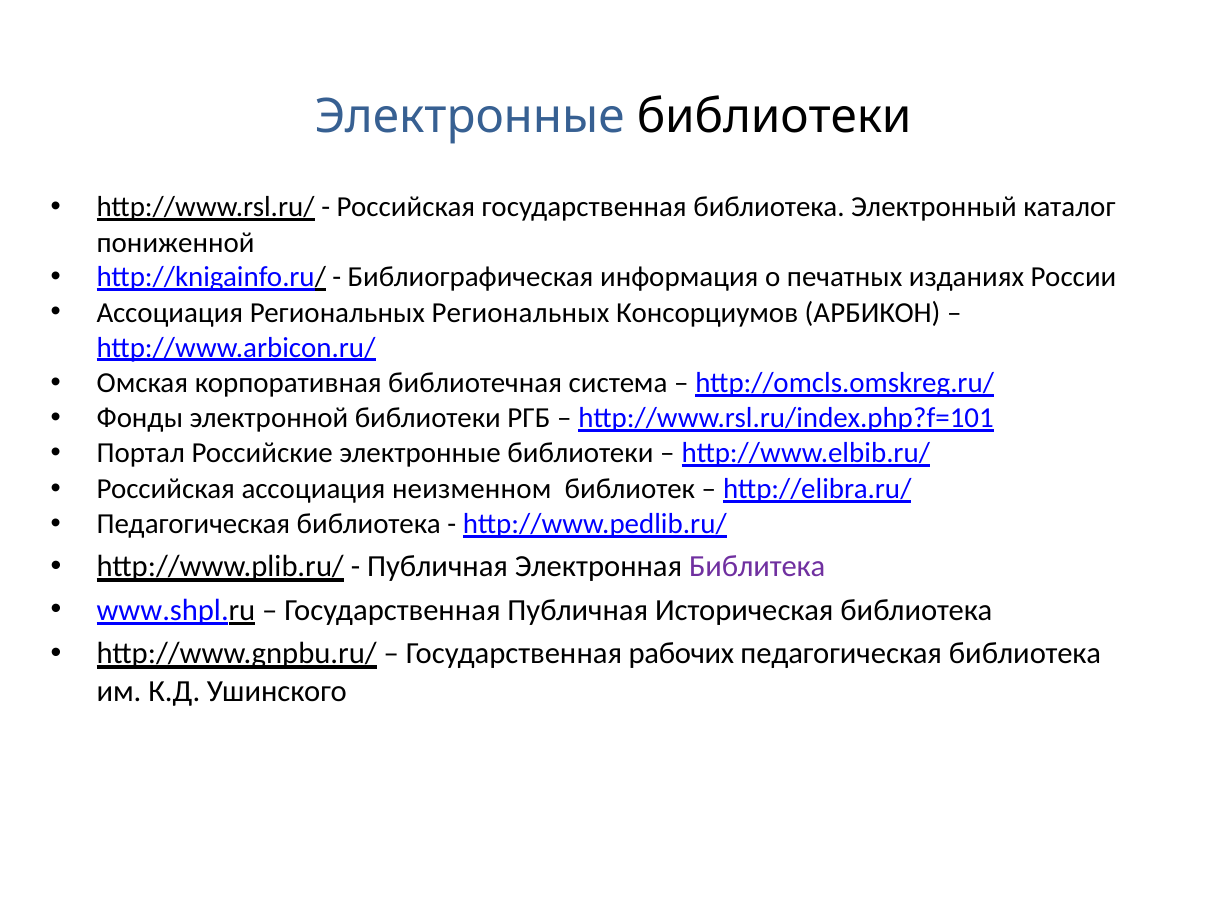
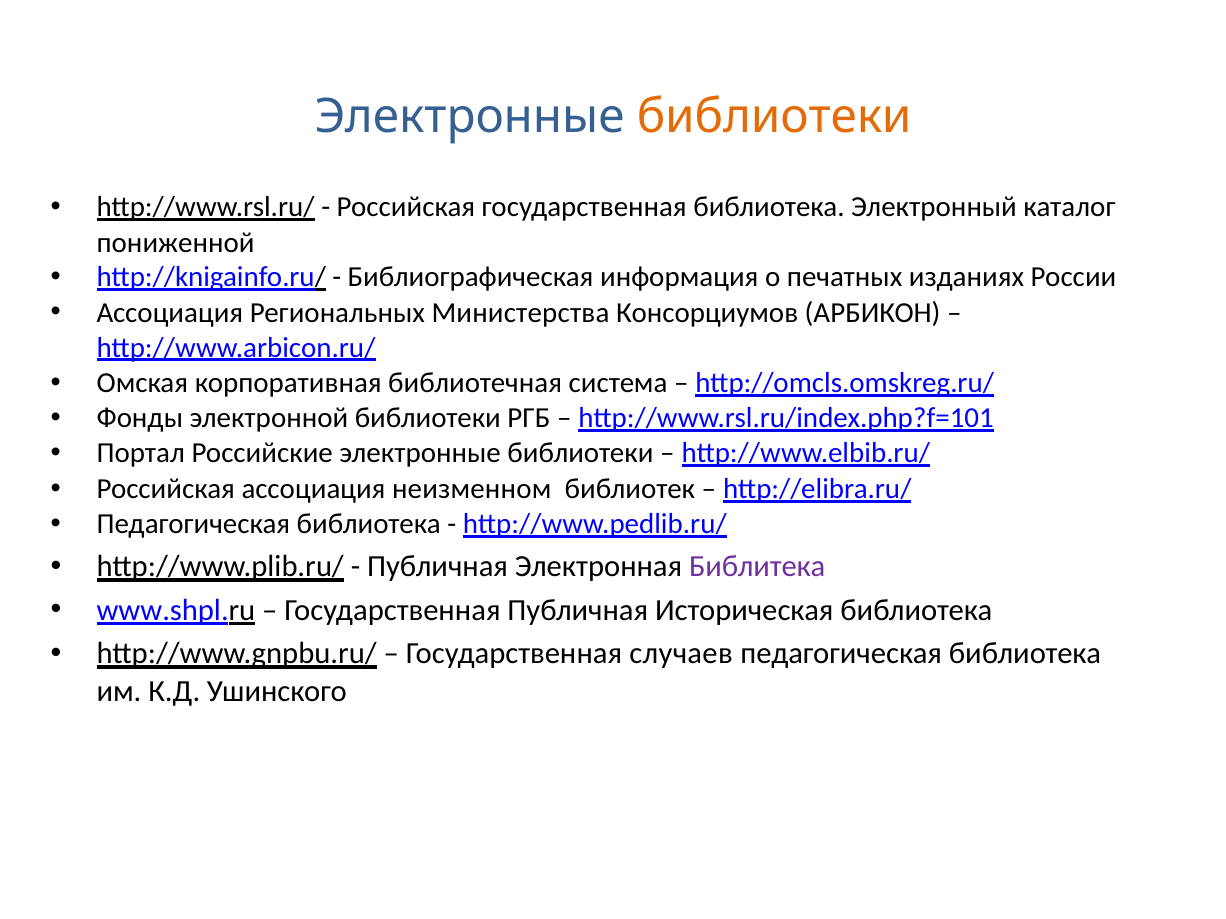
библиотеки colour: black -> orange (774, 117)
Региональных Региональных: Региональных -> Министерства (520, 313)
рабочих: рабочих -> случаев (681, 654)
